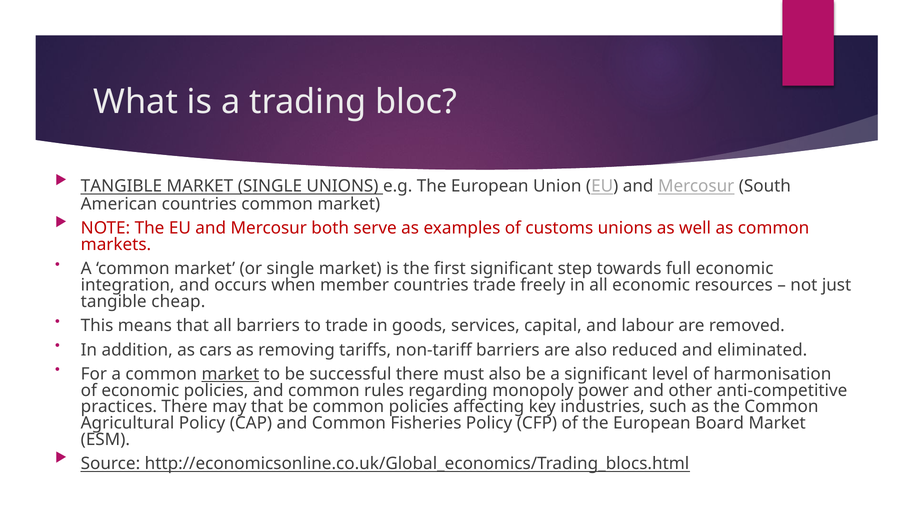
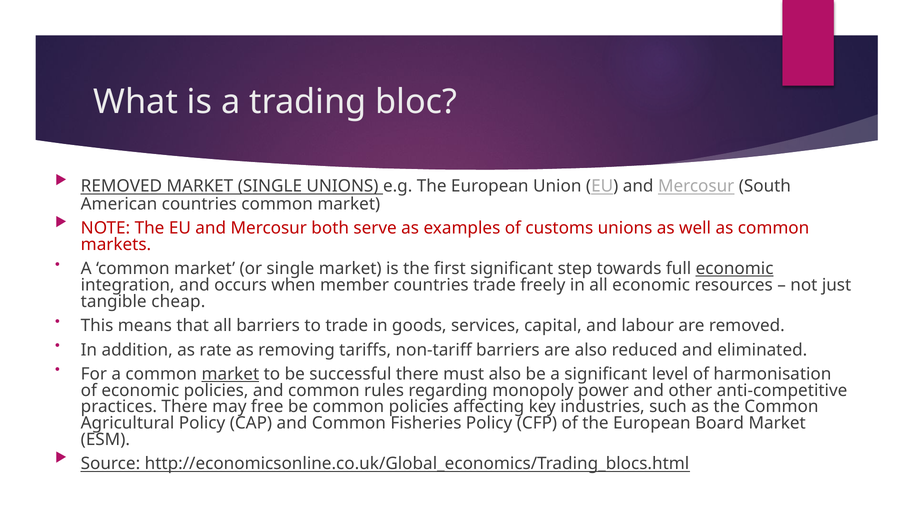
TANGIBLE: TANGIBLE -> REMOVED (121, 186)
economic underline: none -> present (735, 269)
cars: cars -> rate (216, 350)
may that: that -> free (267, 407)
